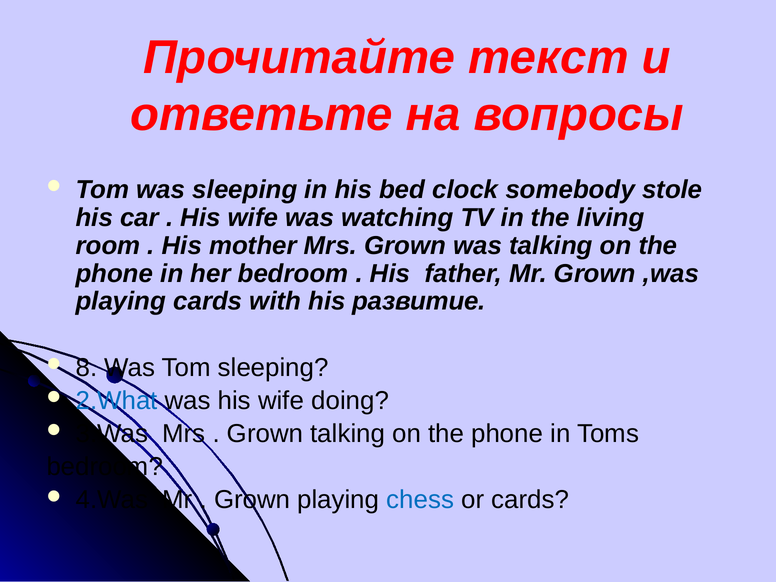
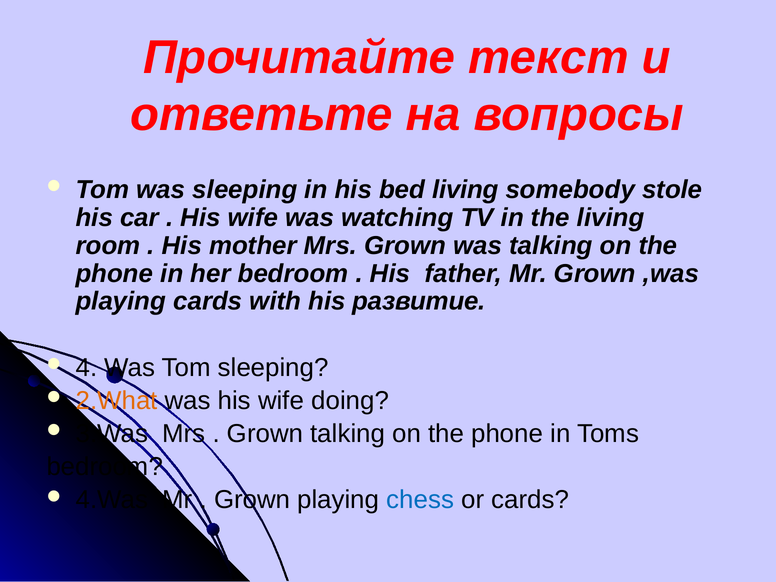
bed clock: clock -> living (465, 190)
8: 8 -> 4 (86, 368)
2.What colour: blue -> orange (117, 401)
